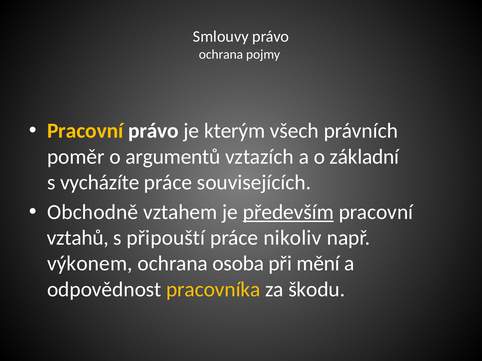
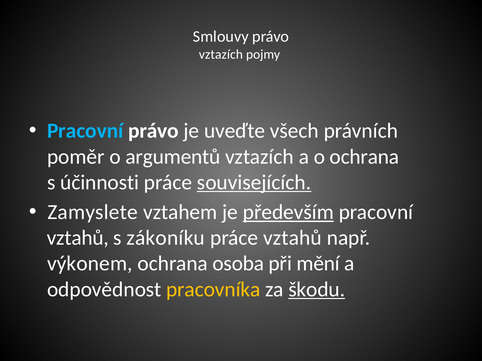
ochrana: ochrana -> vztazích (221, 55)
Pracovní colour: yellow -> light blue (85, 131)
kterým: kterým -> uveďte (235, 131)
o základní: základní -> ochrana (364, 157)
vycházíte: vycházíte -> účinnosti (100, 183)
souvisejících underline: none -> present (254, 183)
Obchodně: Obchodně -> Zamyslete (93, 213)
připouští: připouští -> zákoníku (166, 238)
práce nikoliv: nikoliv -> vztahů (292, 238)
škodu underline: none -> present (317, 290)
